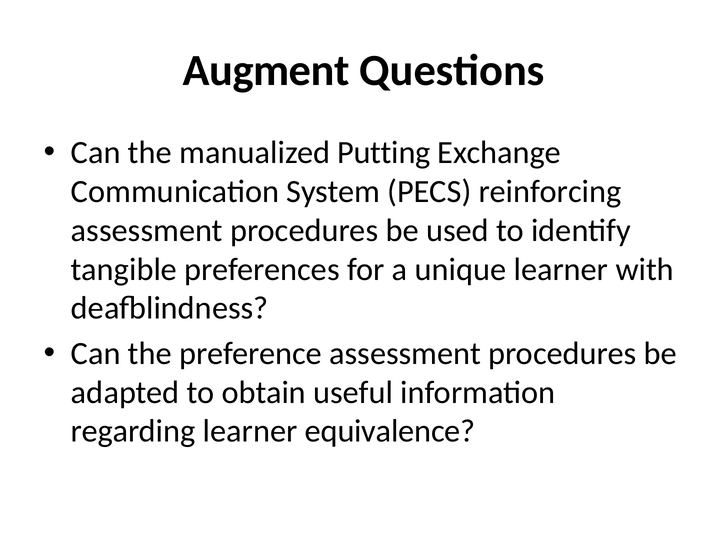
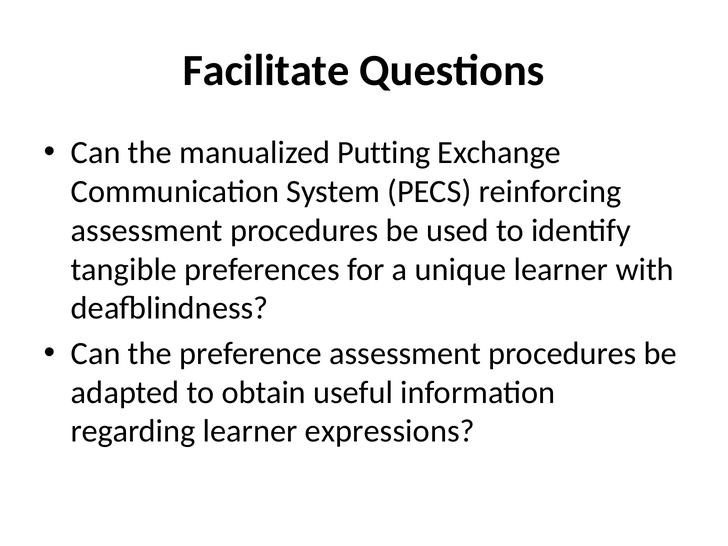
Augment: Augment -> Facilitate (266, 70)
equivalence: equivalence -> expressions (390, 431)
